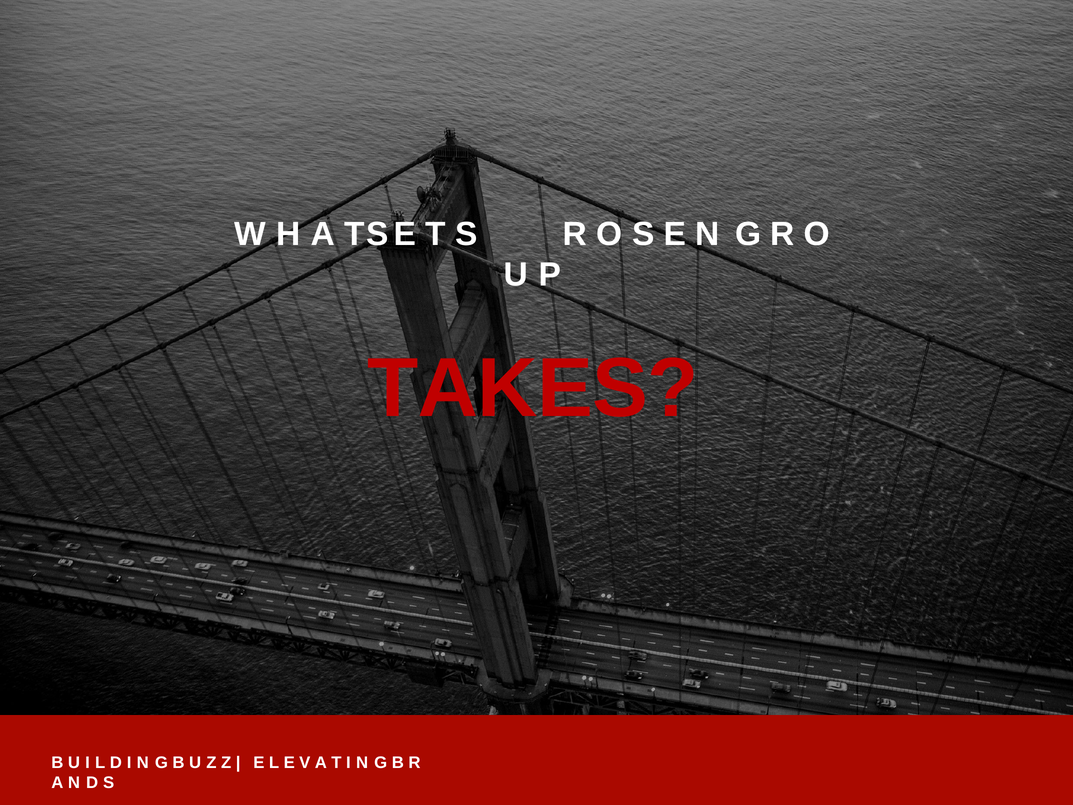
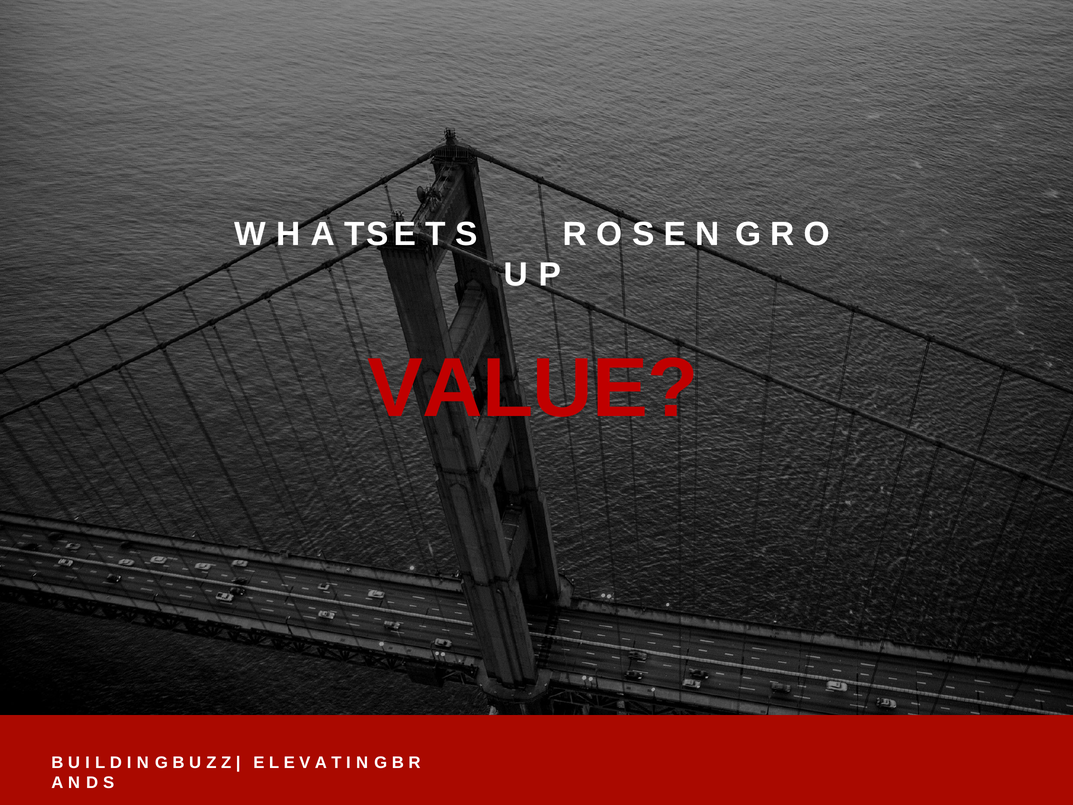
TAKES: TAKES -> VALUE (533, 389)
